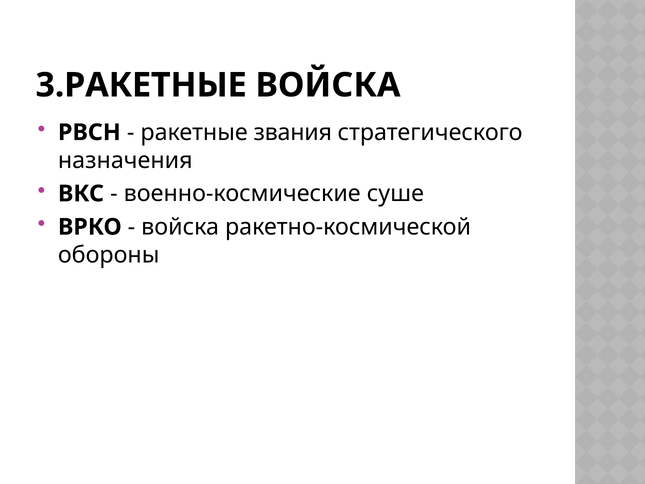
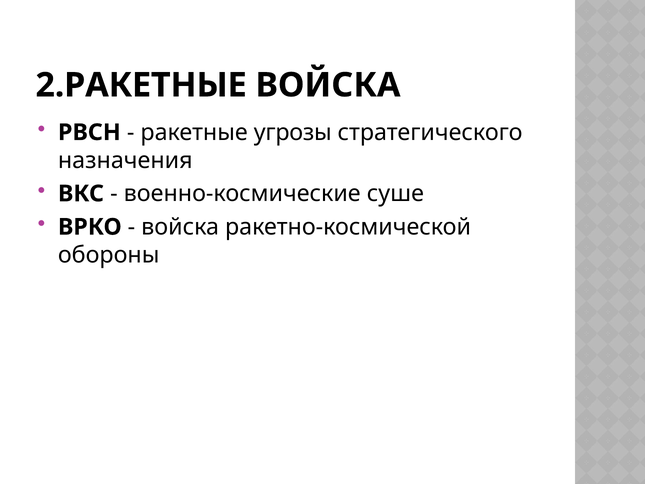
3.РАКЕТНЫЕ: 3.РАКЕТНЫЕ -> 2.РАКЕТНЫЕ (141, 85)
звания: звания -> угрозы (293, 132)
